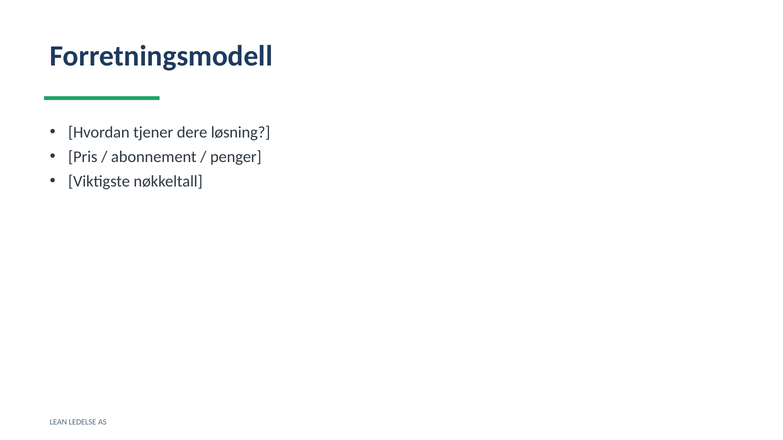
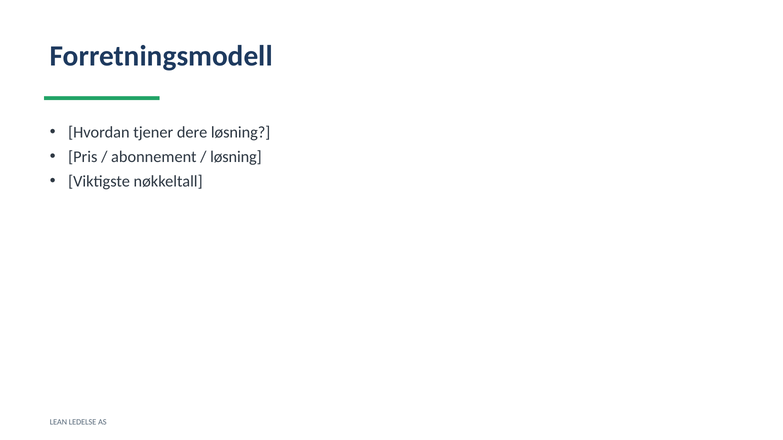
penger: penger -> løsning (236, 157)
